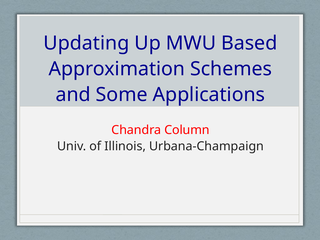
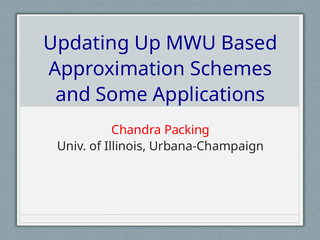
Column: Column -> Packing (187, 130)
